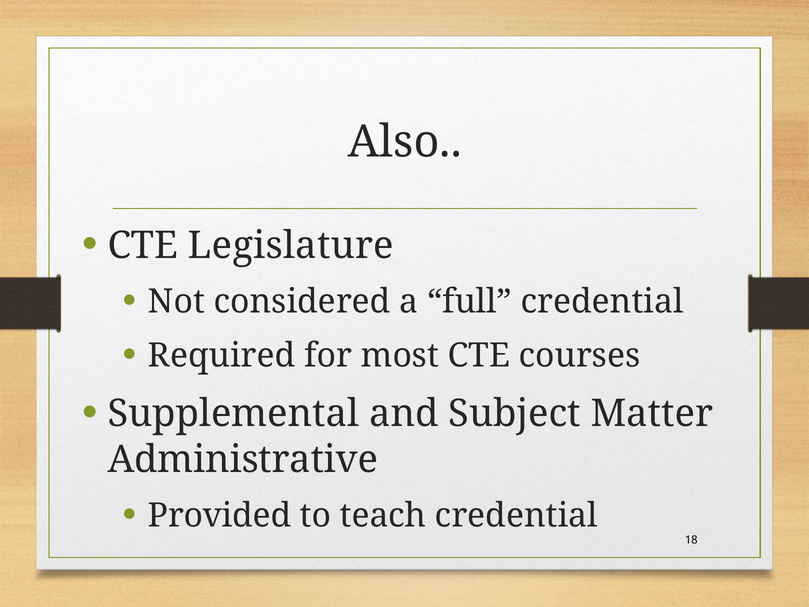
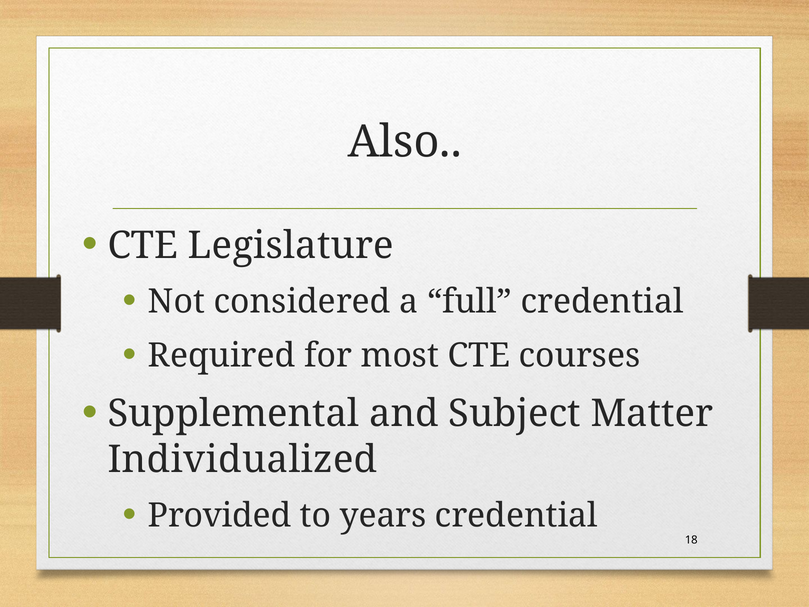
Administrative: Administrative -> Individualized (242, 459)
teach: teach -> years (383, 516)
